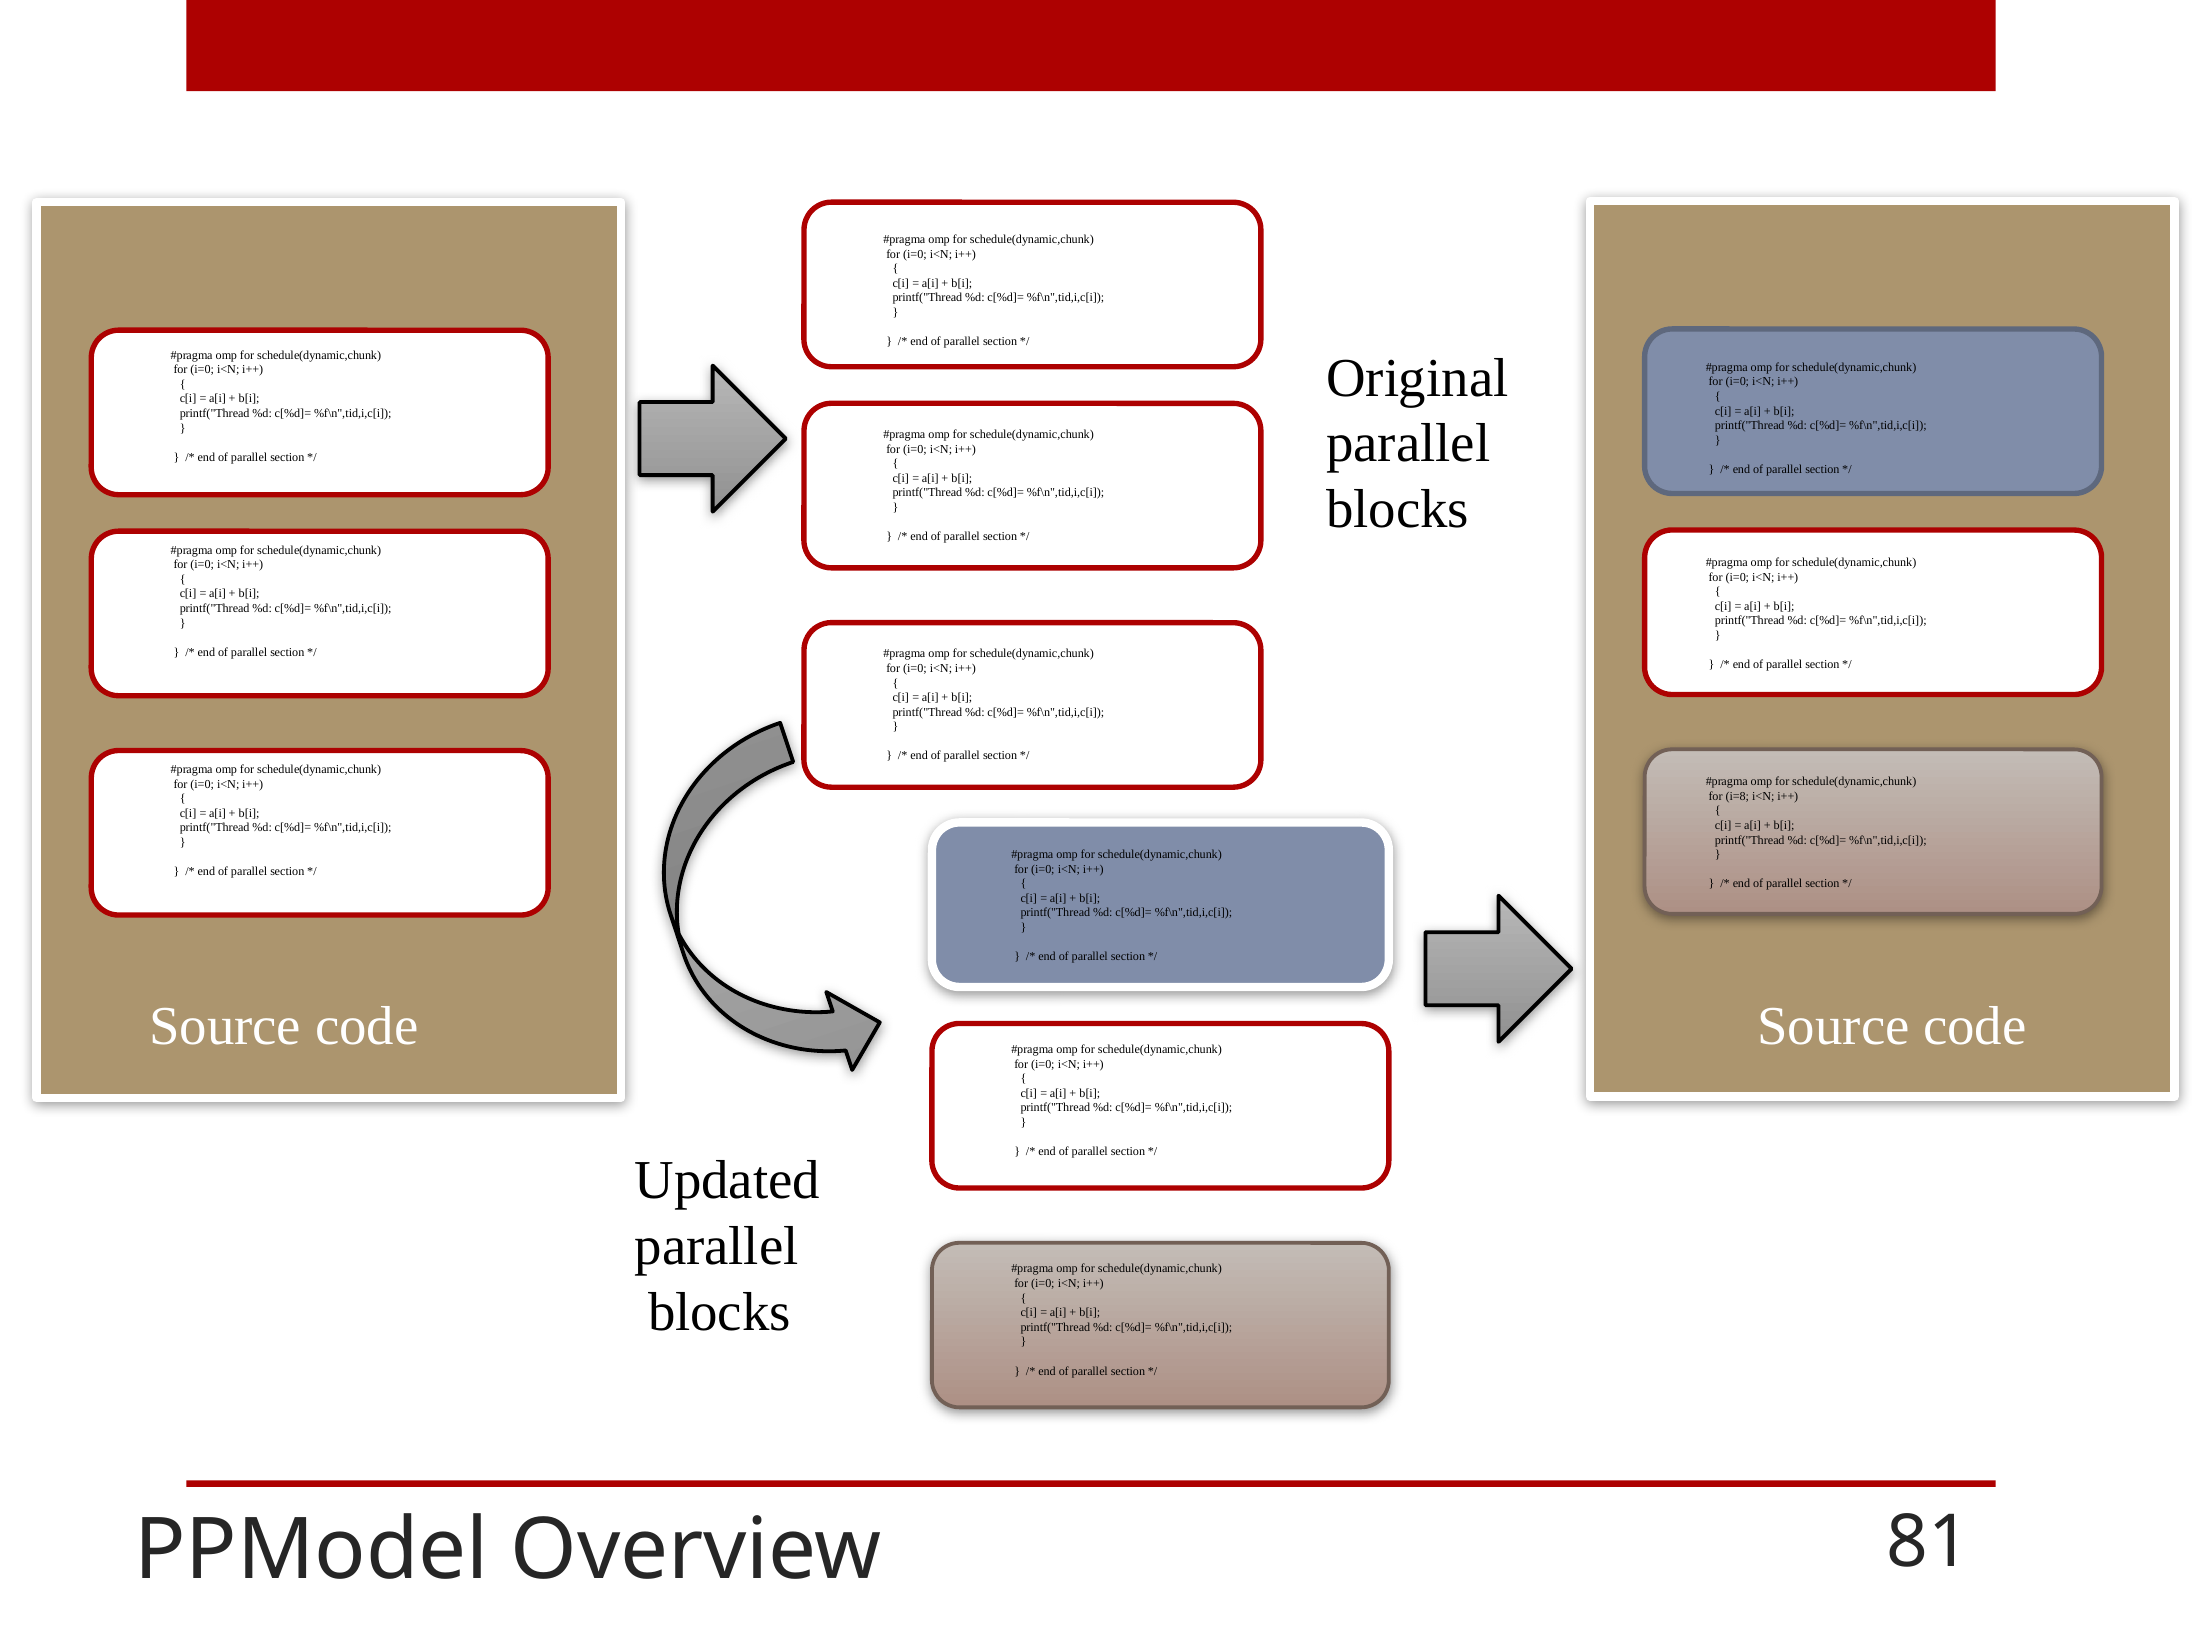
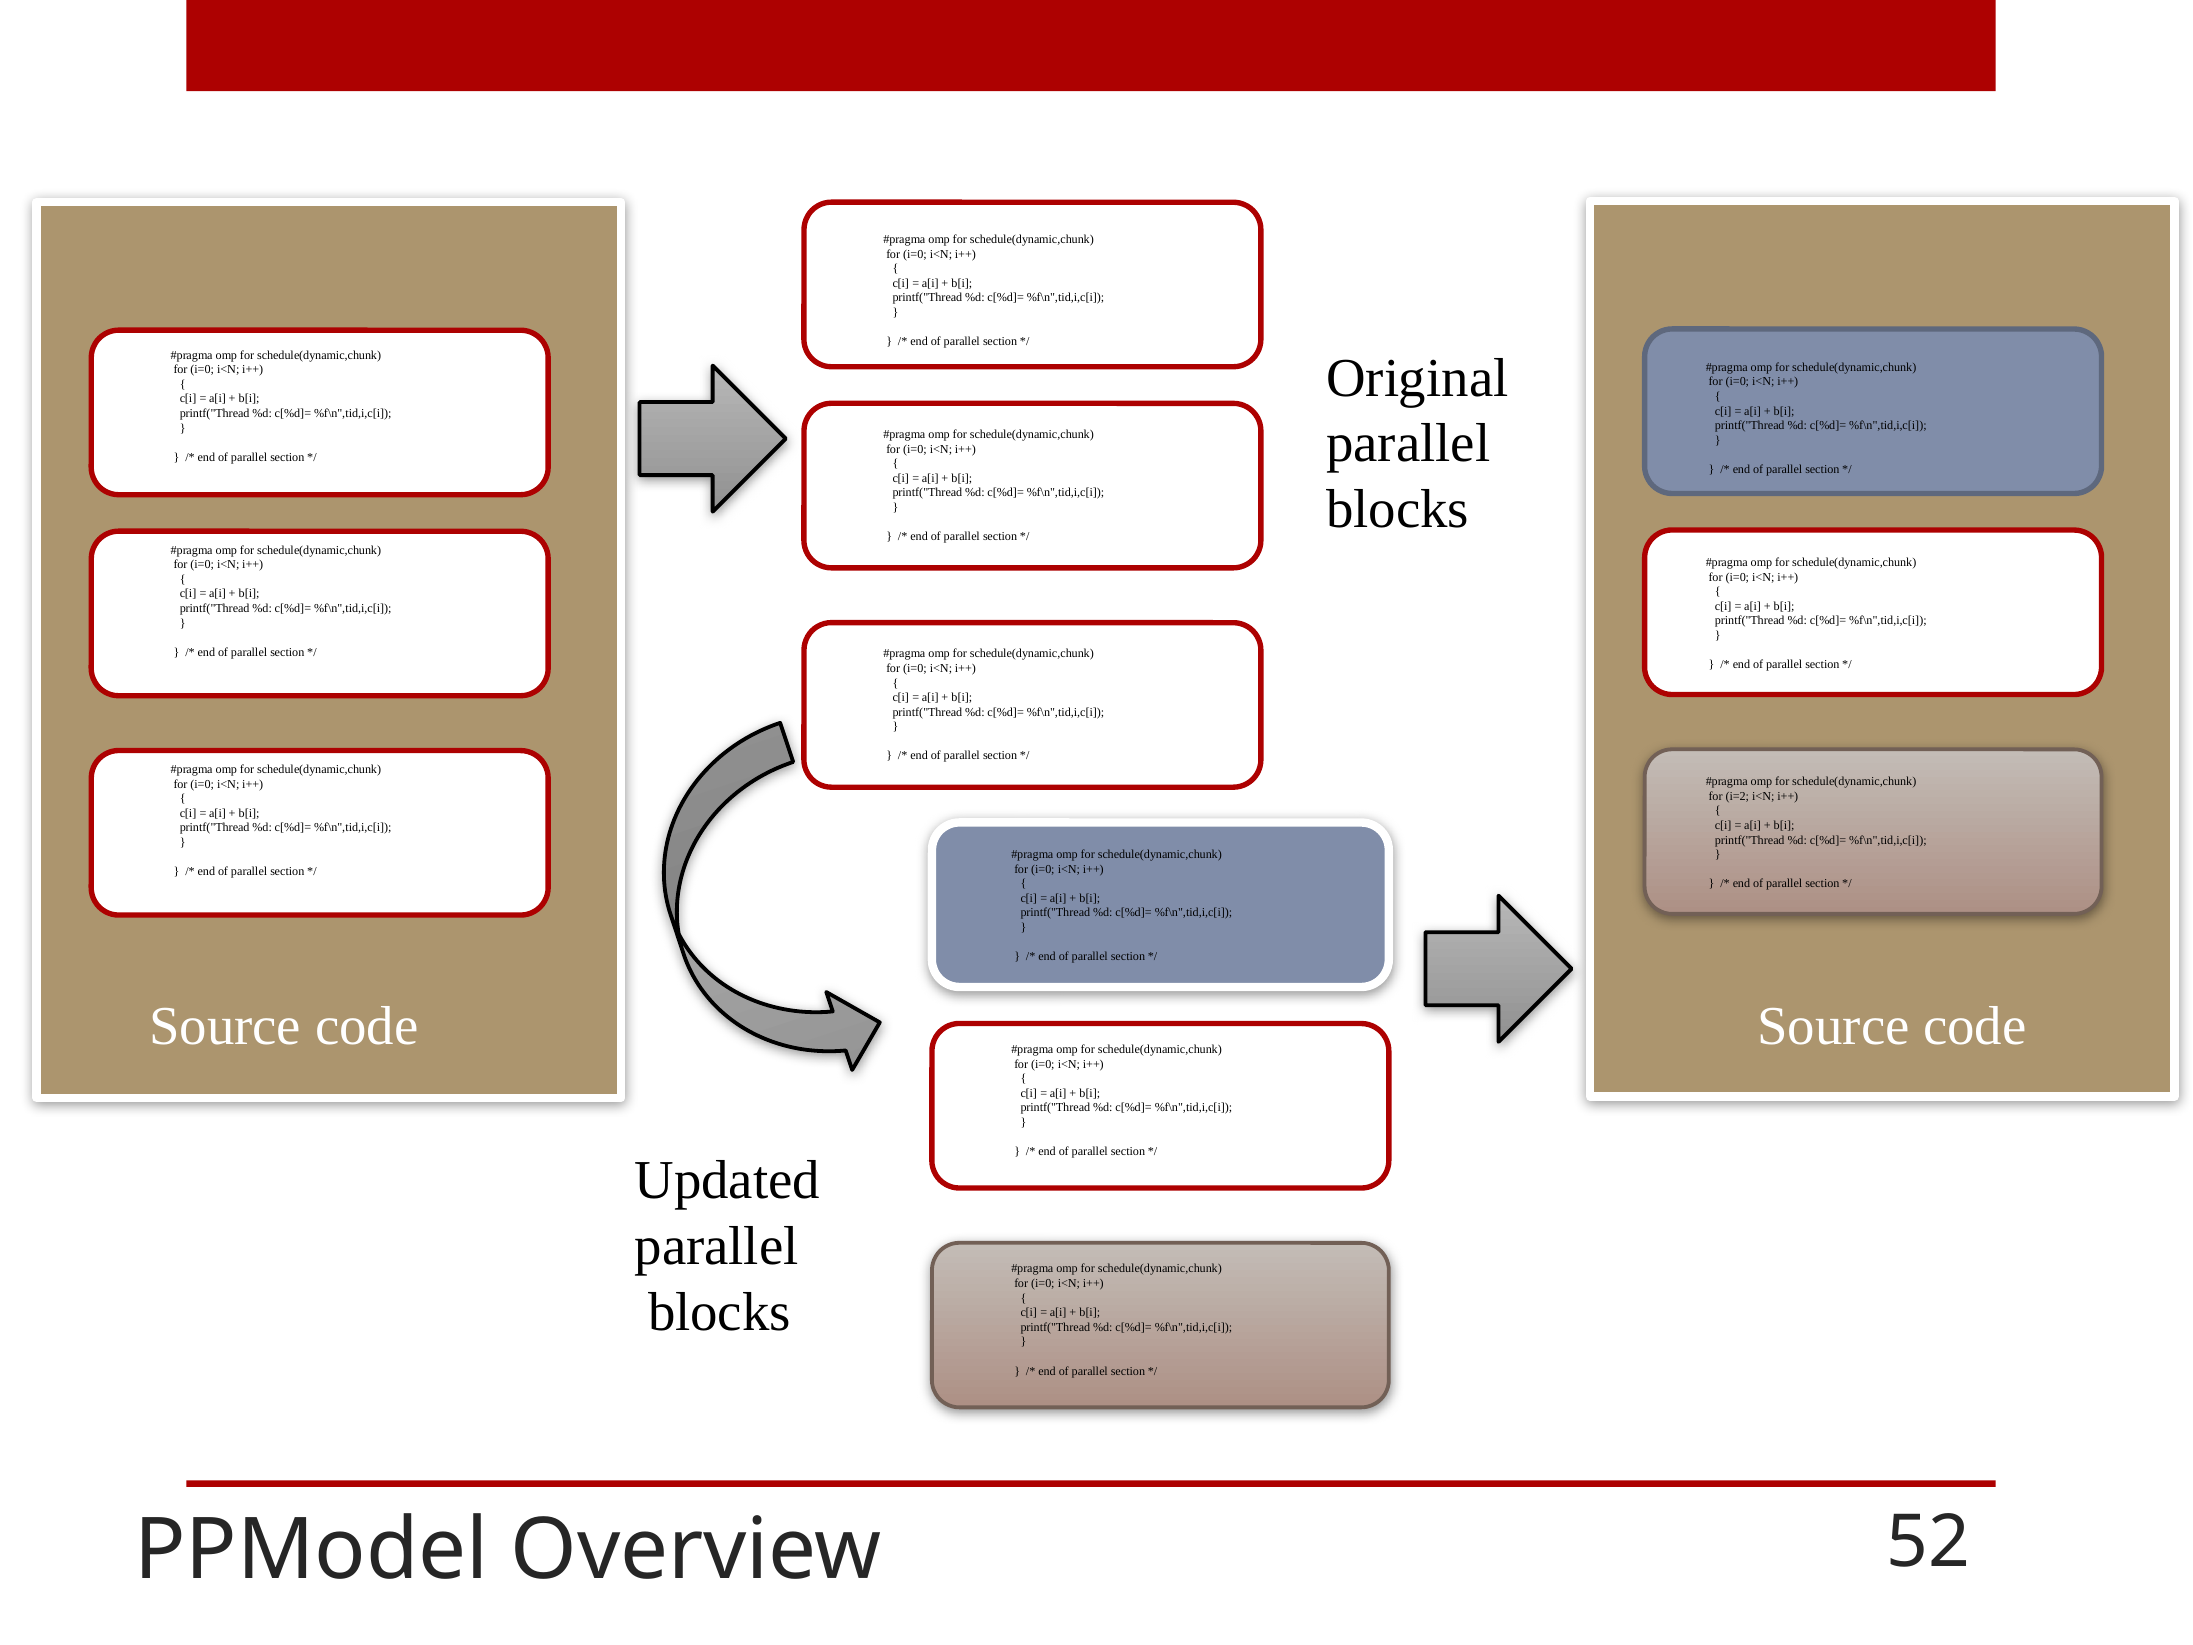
i=8: i=8 -> i=2 (1737, 796)
81: 81 -> 52 (1929, 1542)
